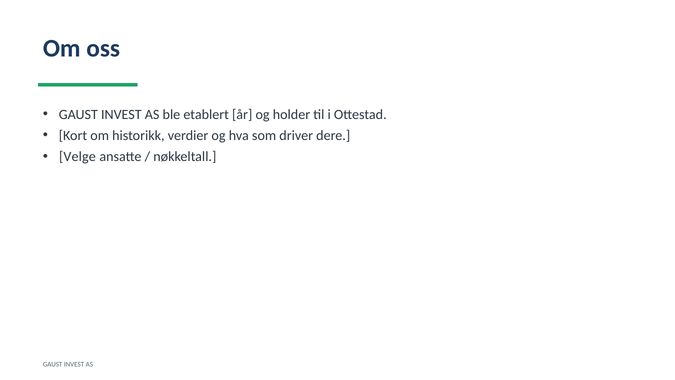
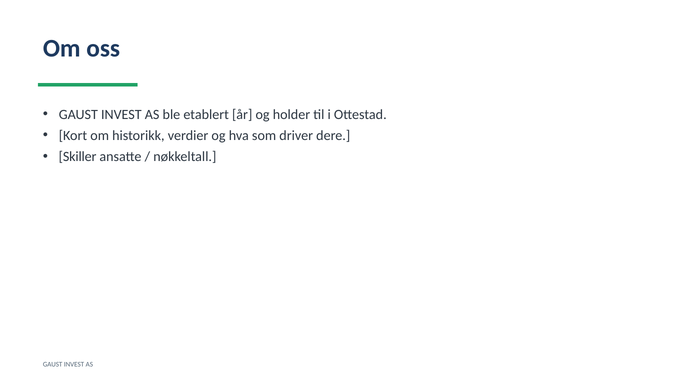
Velge: Velge -> Skiller (78, 157)
